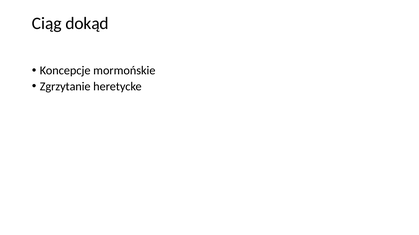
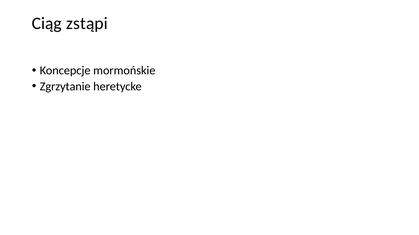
dokąd: dokąd -> zstąpi (87, 23)
